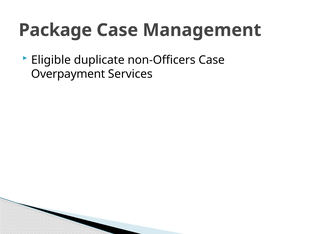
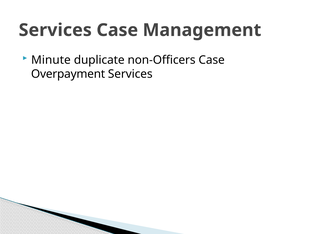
Package: Package -> Services (55, 30)
Eligible: Eligible -> Minute (51, 60)
